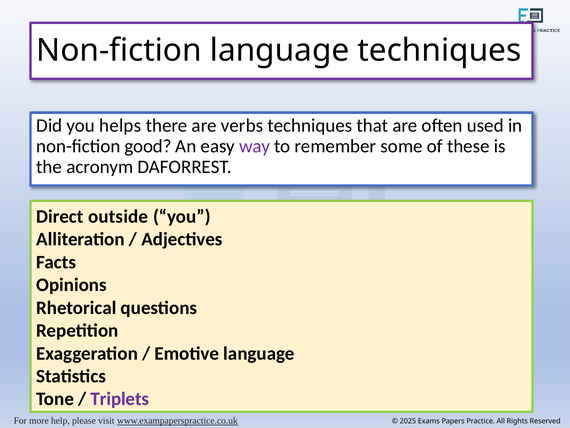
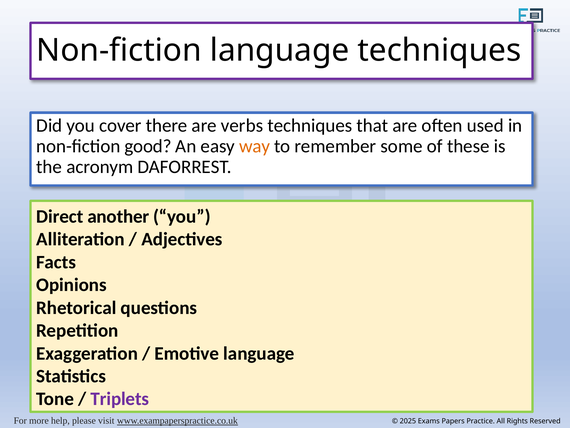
helps: helps -> cover (120, 126)
way colour: purple -> orange (255, 146)
outside: outside -> another (118, 216)
